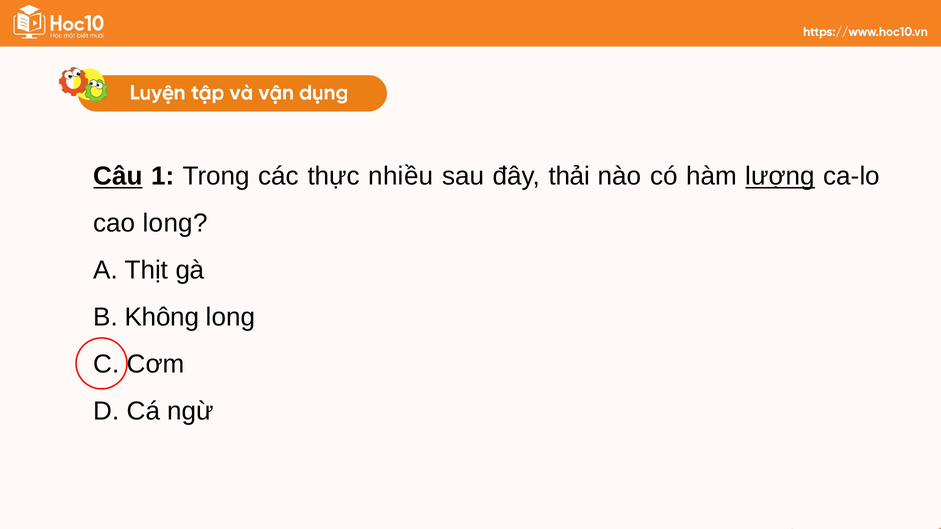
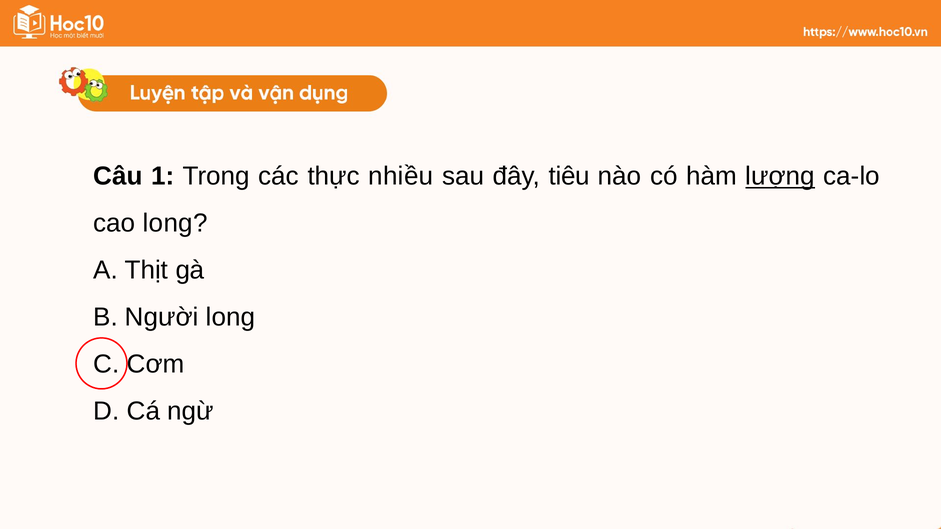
Câu underline: present -> none (118, 176)
thải: thải -> tiêu (569, 176)
Không: Không -> Người (162, 317)
